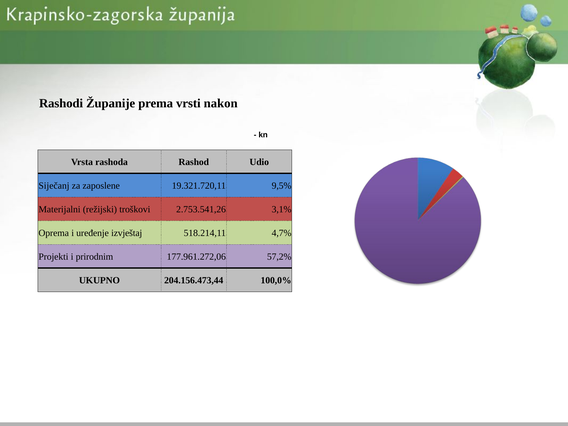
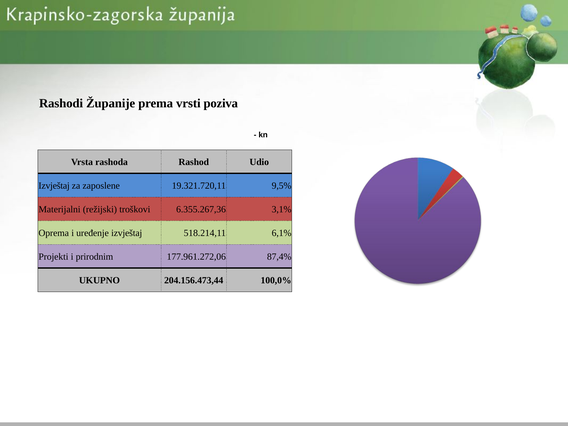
nakon: nakon -> poziva (221, 103)
Siječanj: Siječanj -> Izvještaj (54, 186)
2.753.541,26: 2.753.541,26 -> 6.355.267,36 (201, 209)
4,7%: 4,7% -> 6,1% (282, 233)
57,2%: 57,2% -> 87,4% (279, 257)
